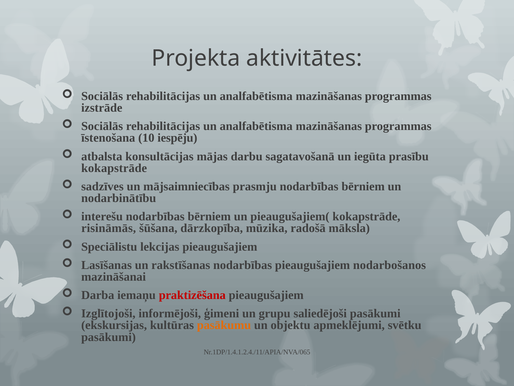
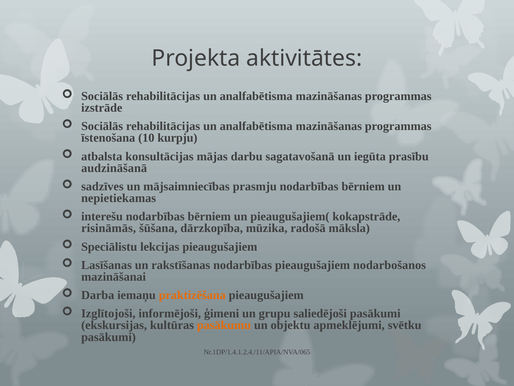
iespēju: iespēju -> kurpju (177, 138)
kokapstrāde: kokapstrāde -> audzināšanā (114, 168)
nodarbinātību: nodarbinātību -> nepietiekamas (119, 198)
praktizēšana colour: red -> orange (192, 295)
